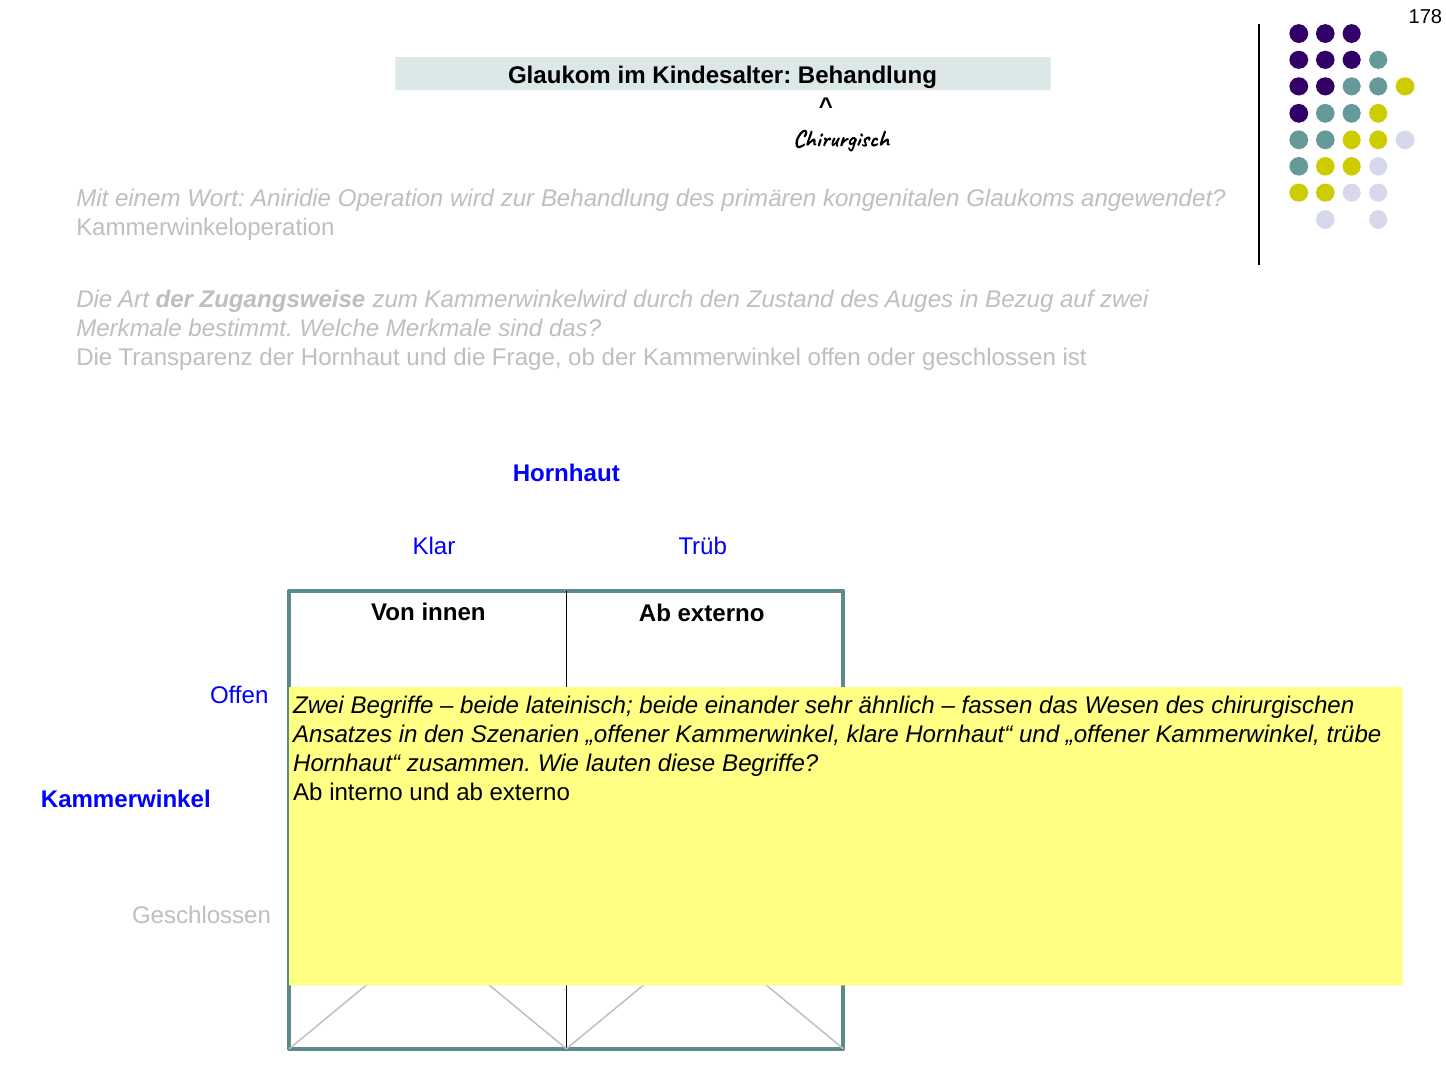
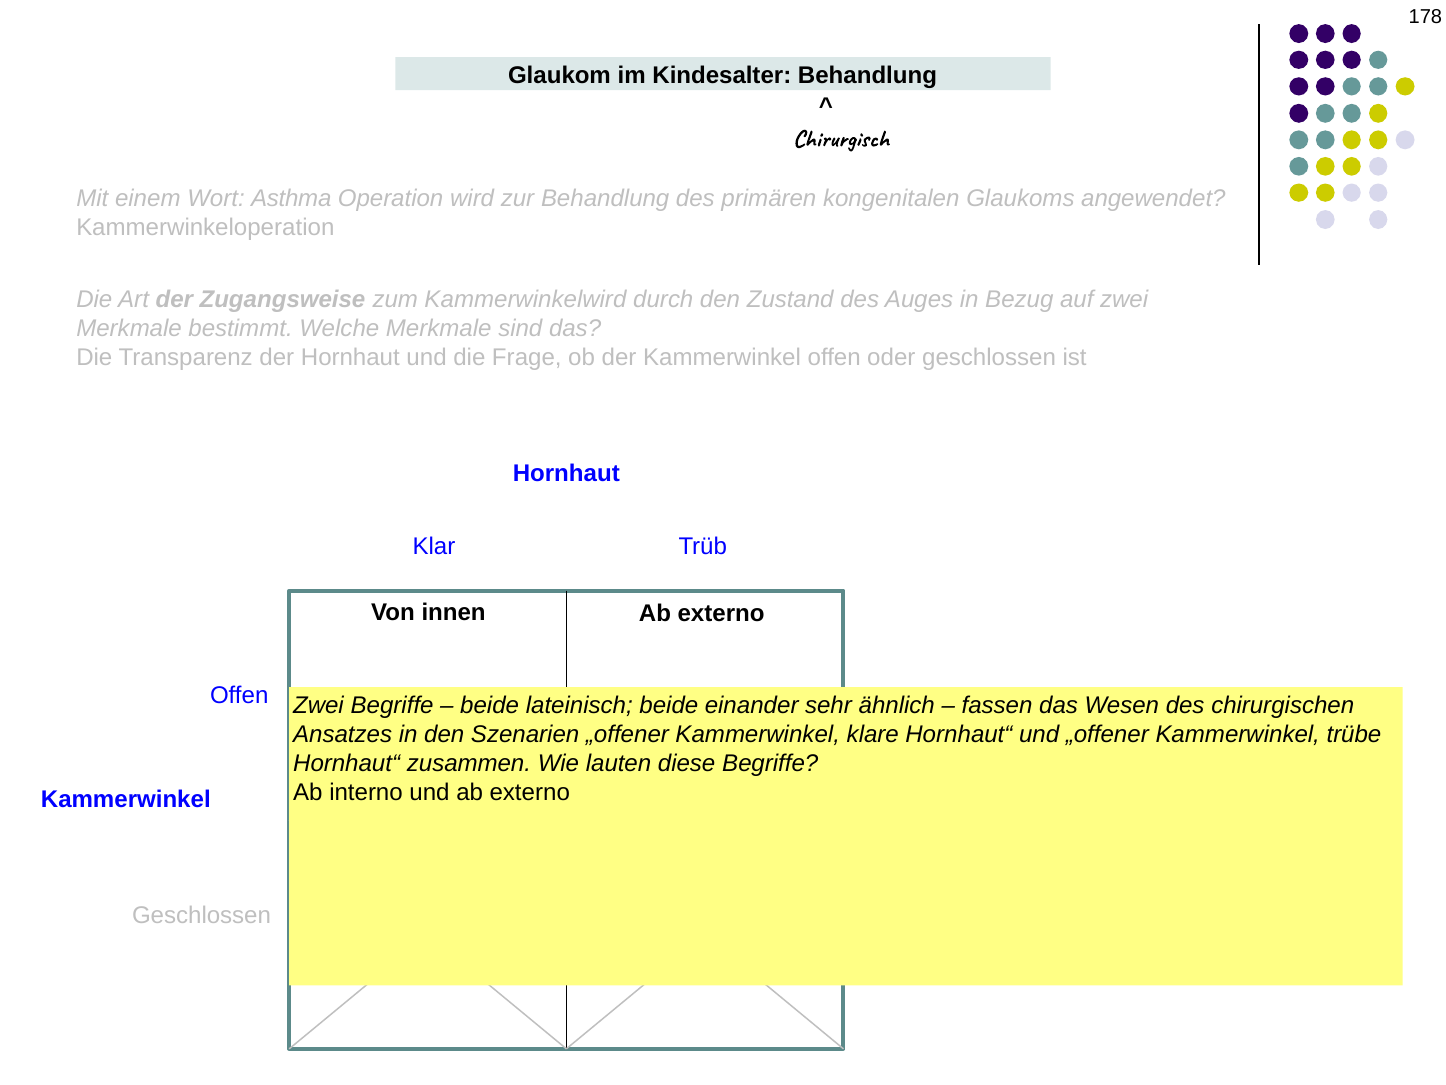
Aniridie: Aniridie -> Asthma (291, 199)
